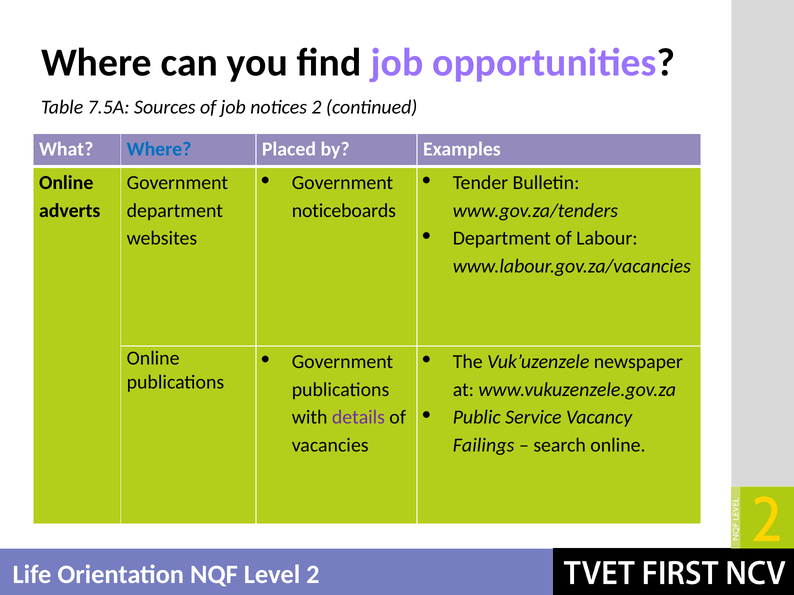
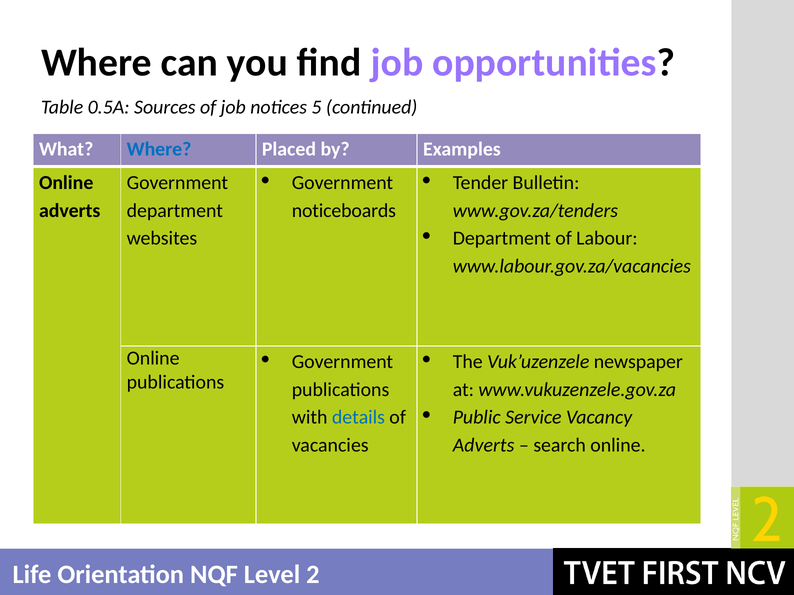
7.5A: 7.5A -> 0.5A (109, 107)
notices 2: 2 -> 5 (316, 107)
details colour: purple -> blue (358, 418)
Failings: Failings -> Adverts (484, 446)
